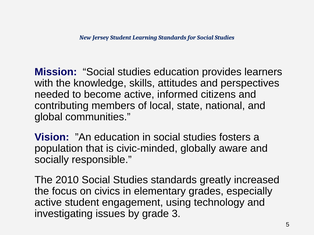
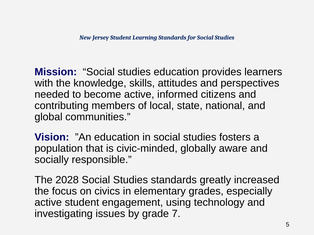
2010: 2010 -> 2028 (67, 180)
3: 3 -> 7 (176, 214)
